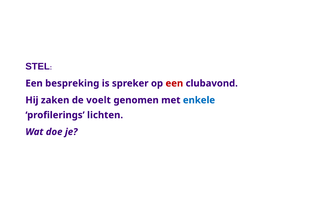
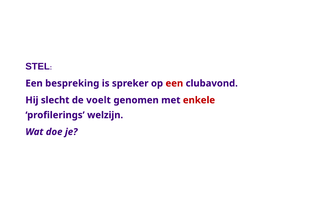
zaken: zaken -> slecht (55, 100)
enkele colour: blue -> red (199, 100)
lichten: lichten -> welzijn (105, 115)
